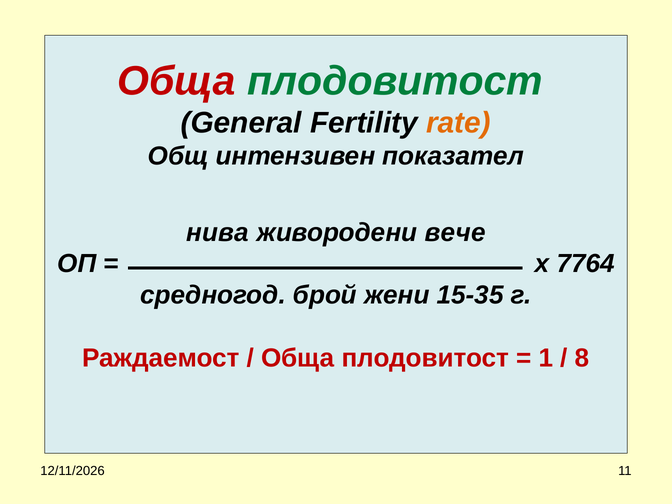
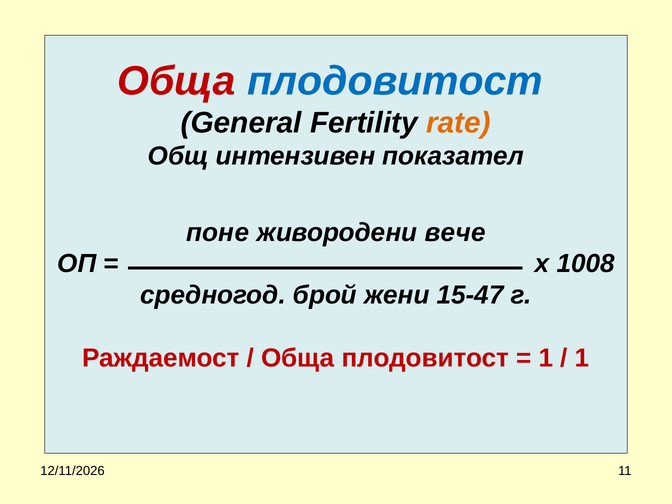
плодовитост colour: green -> blue (395, 81)
нива: нива -> поне (218, 232)
7764: 7764 -> 1008 (586, 264)
15-35: 15-35 -> 15-47 (470, 295)
8: 8 -> 1 (582, 358)
